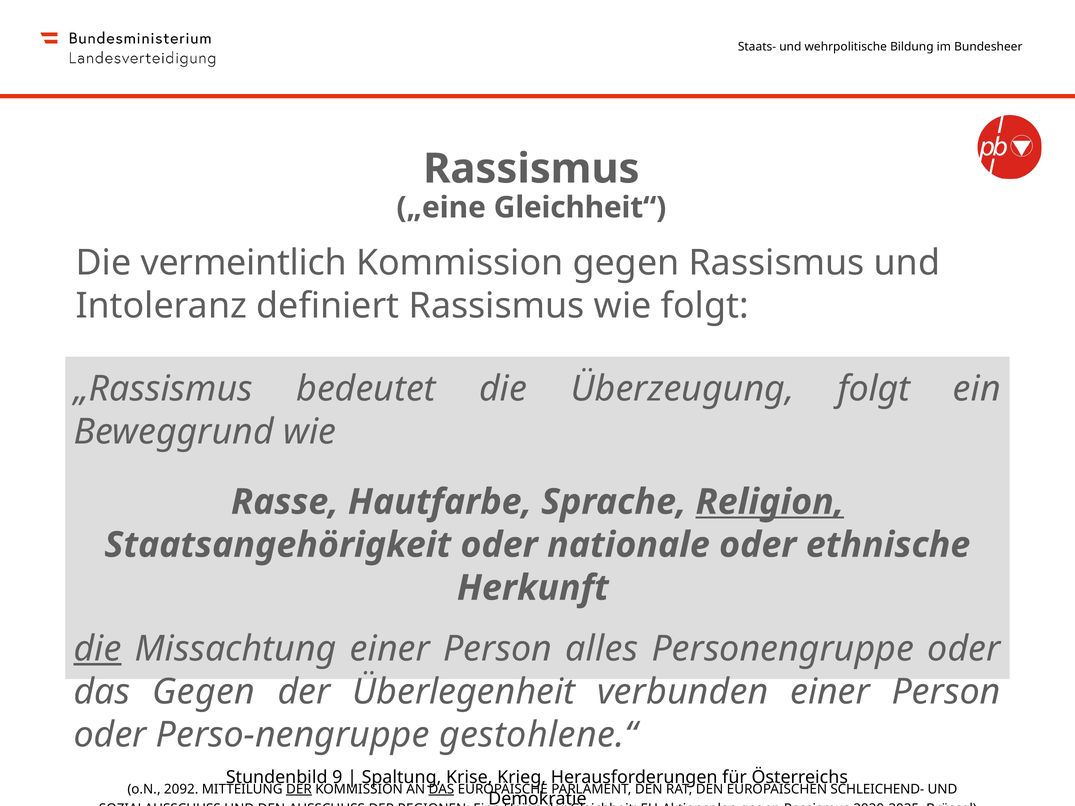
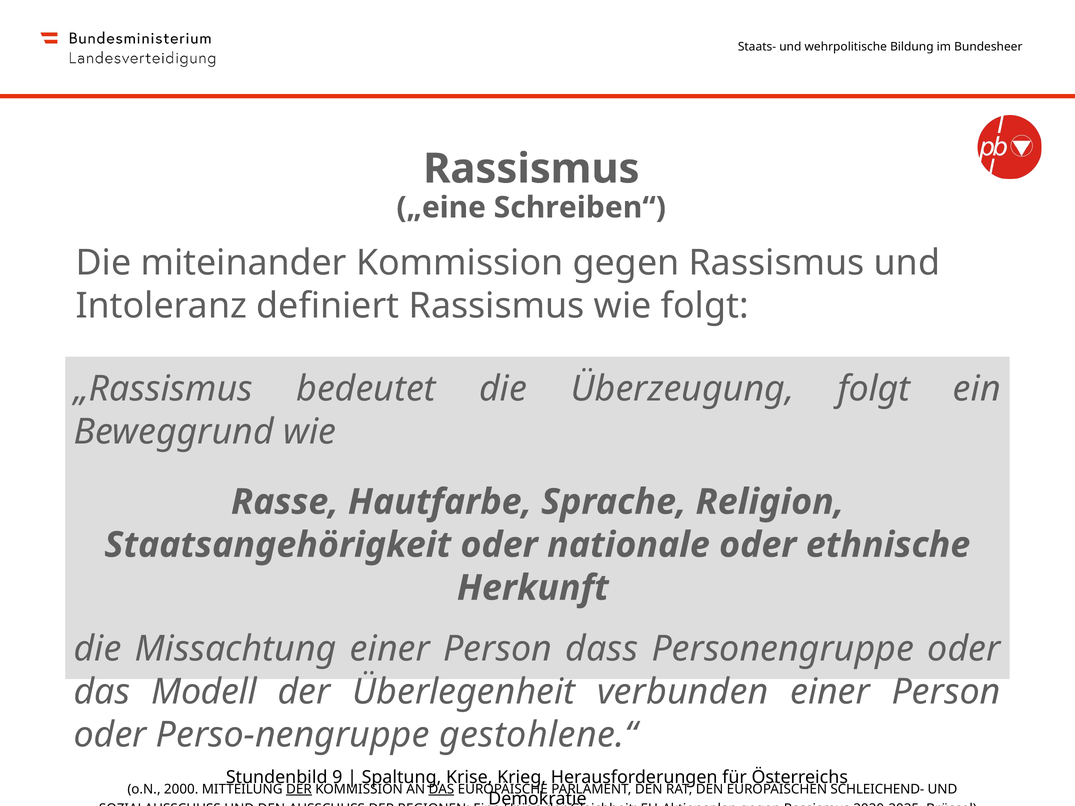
Gleichheit“: Gleichheit“ -> Schreiben“ (580, 208)
vermeintlich: vermeintlich -> miteinander (244, 263)
Religion underline: present -> none (770, 502)
die underline: present -> none (98, 649)
alles: alles -> dass (602, 649)
das Gegen: Gegen -> Modell (204, 692)
2092: 2092 -> 2000 (181, 790)
